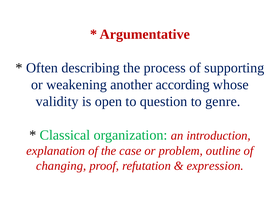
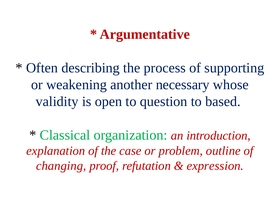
according: according -> necessary (183, 85)
genre: genre -> based (223, 101)
